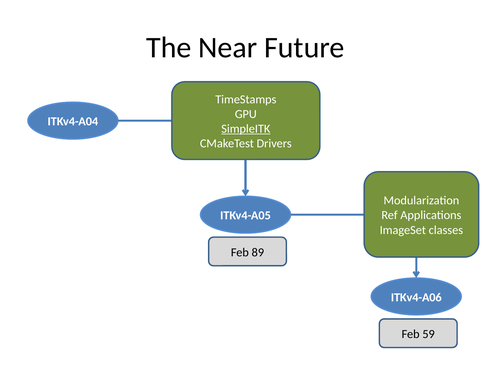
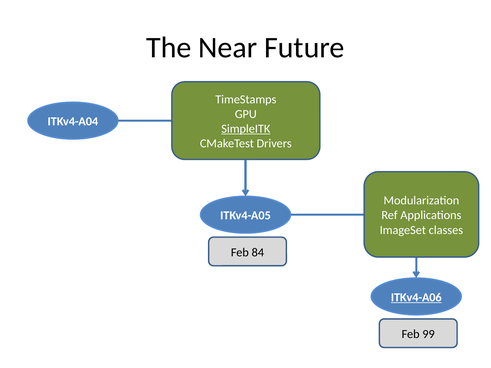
89: 89 -> 84 (258, 252)
ITKv4-A06 underline: none -> present (416, 297)
59: 59 -> 99 (429, 334)
